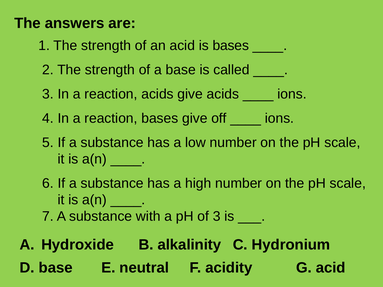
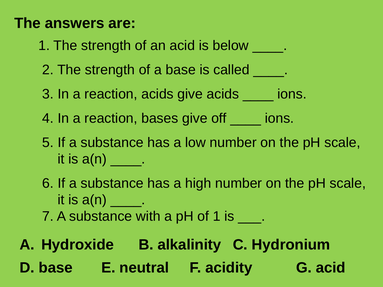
is bases: bases -> below (231, 46)
of 3: 3 -> 1 (217, 217)
